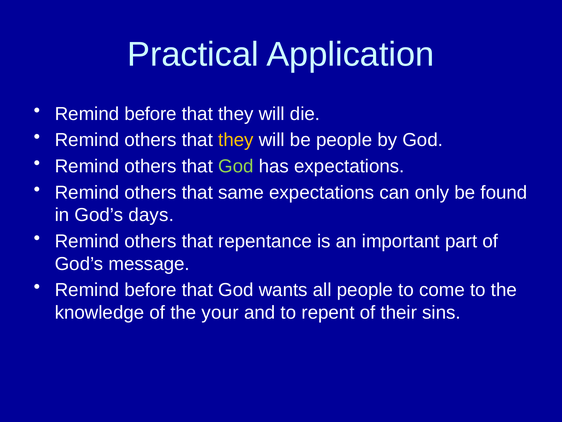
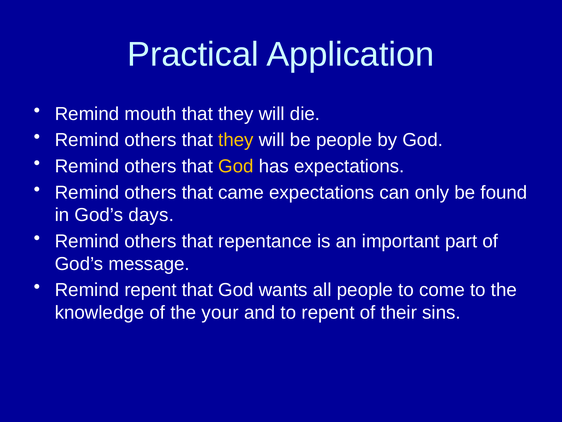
before: before -> mouth (151, 114)
God colour: light green -> yellow (236, 166)
same: same -> came (241, 192)
before: before -> repent (151, 290)
